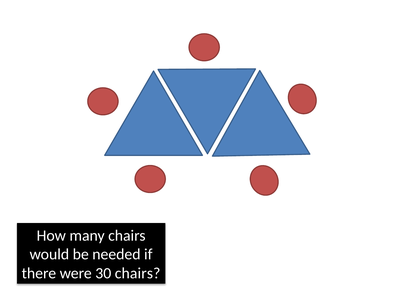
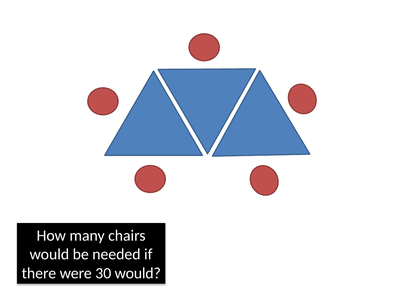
30 chairs: chairs -> would (138, 273)
